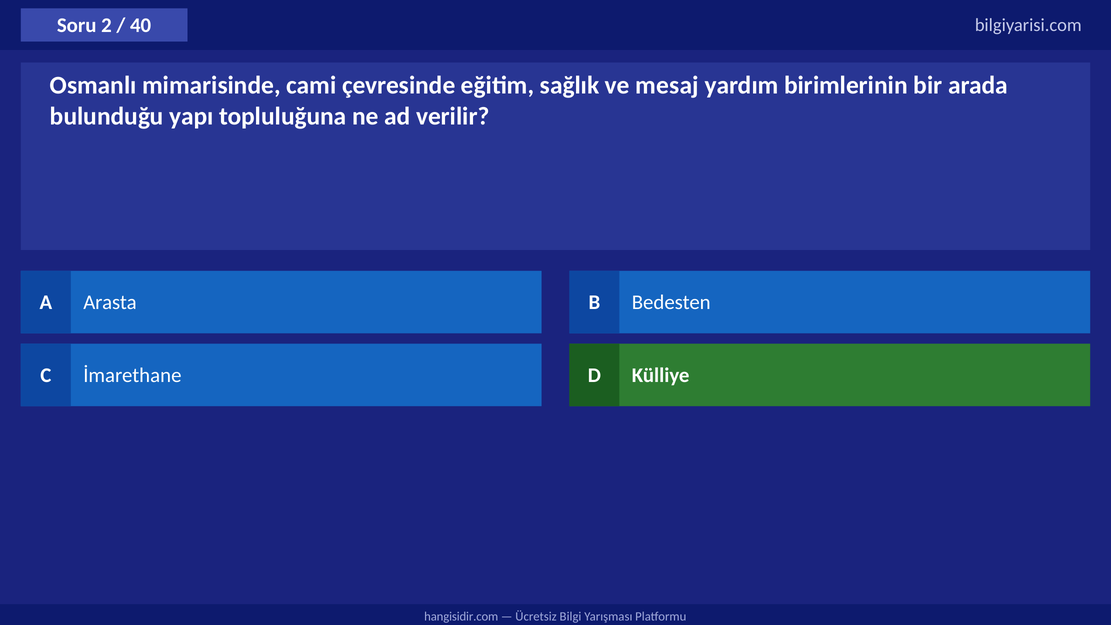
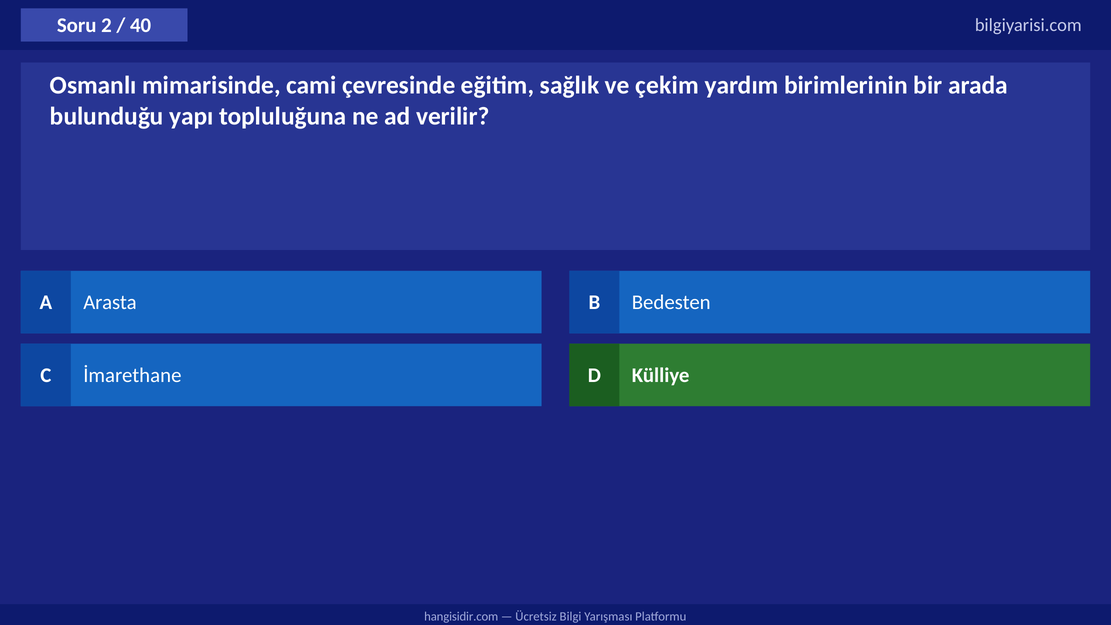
mesaj: mesaj -> çekim (667, 86)
